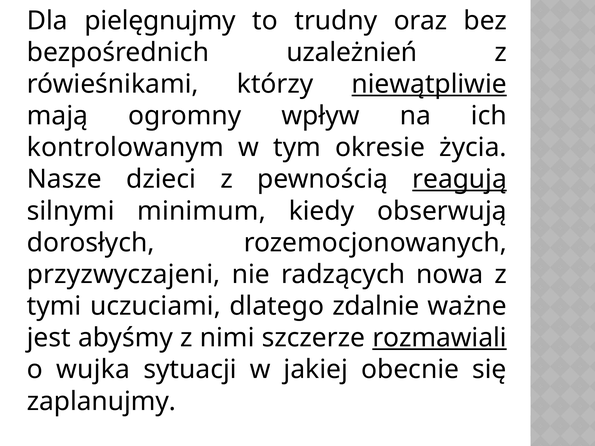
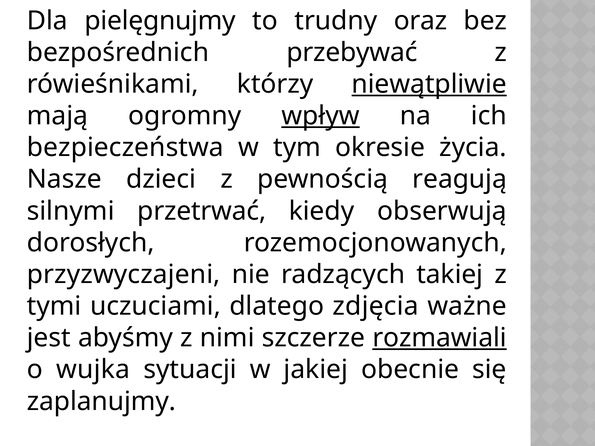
uzależnień: uzależnień -> przebywać (352, 52)
wpływ underline: none -> present (321, 116)
kontrolowanym: kontrolowanym -> bezpieczeństwa (125, 148)
reagują underline: present -> none (460, 179)
minimum: minimum -> przetrwać (202, 211)
nowa: nowa -> takiej (450, 275)
zdalnie: zdalnie -> zdjęcia (376, 306)
